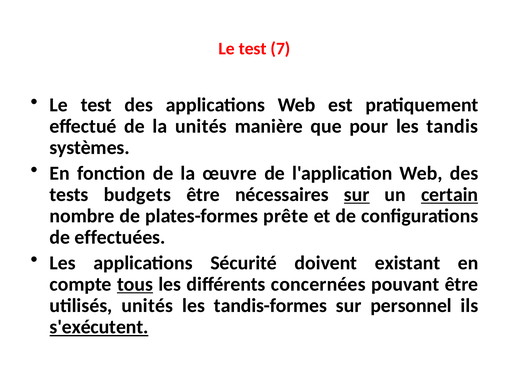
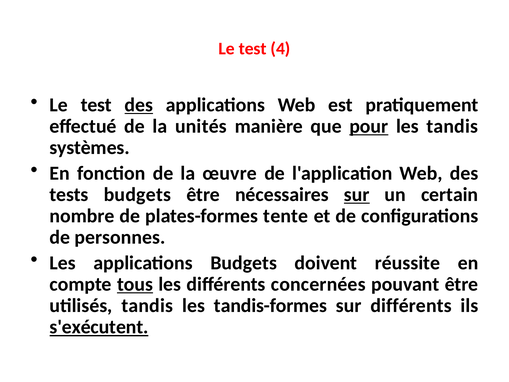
7: 7 -> 4 (281, 49)
des underline: none -> present (139, 105)
pour underline: none -> present (369, 126)
certain underline: present -> none (450, 194)
prête: prête -> tente (286, 216)
effectuées: effectuées -> personnes (120, 237)
applications Sécurité: Sécurité -> Budgets (244, 263)
existant: existant -> réussite (407, 263)
utilisés unités: unités -> tandis (147, 305)
sur personnel: personnel -> différents (411, 305)
